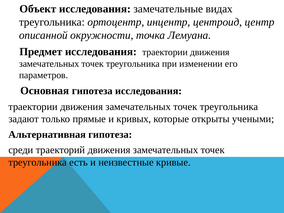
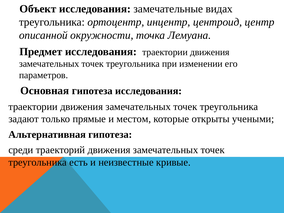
кривых: кривых -> местом (134, 119)
